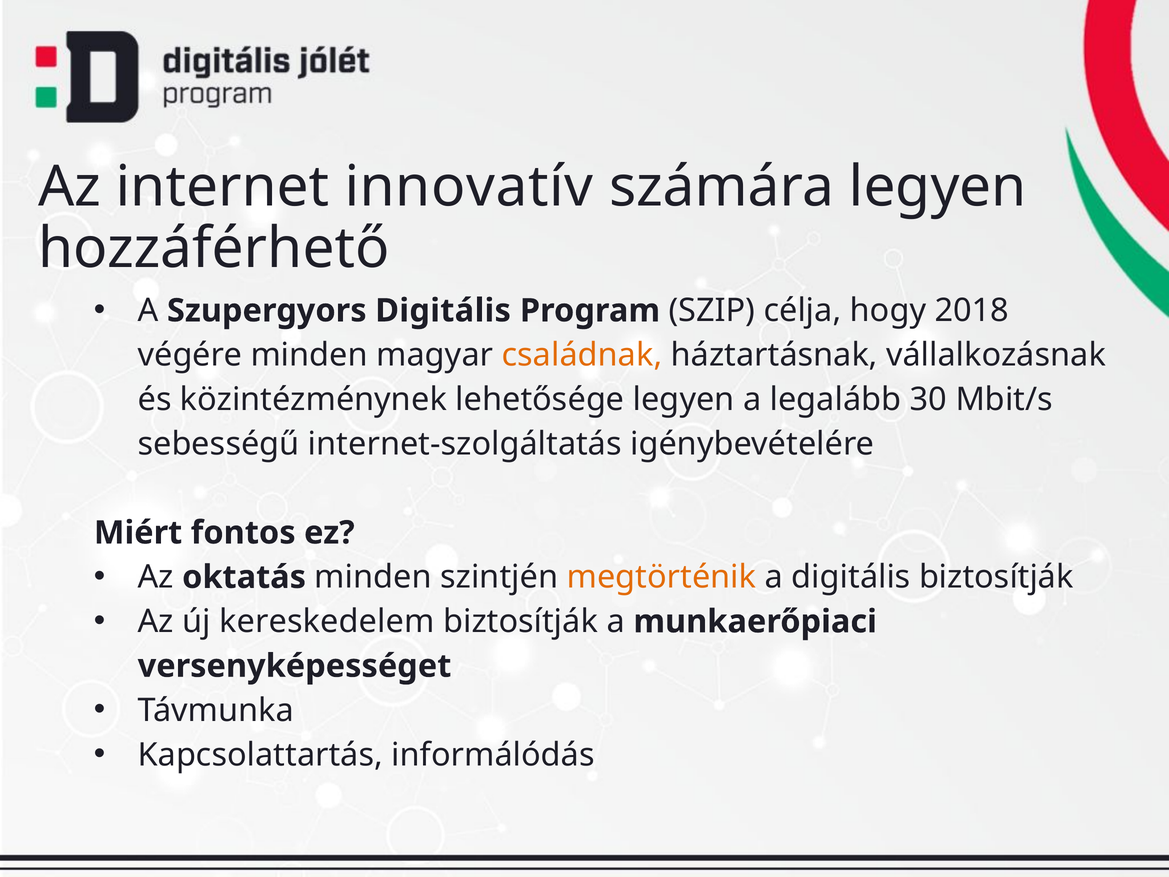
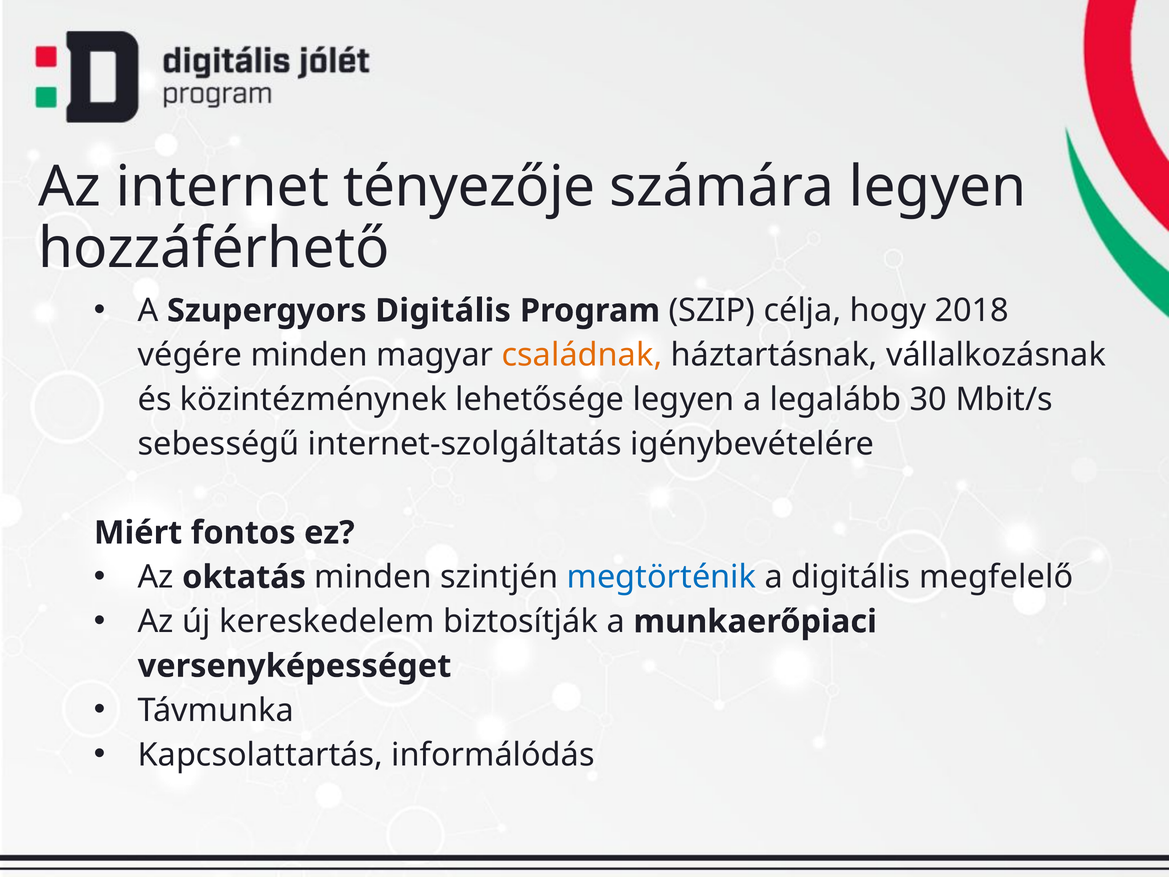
innovatív: innovatív -> tényezője (469, 187)
megtörténik colour: orange -> blue (661, 577)
digitális biztosítják: biztosítják -> megfelelő (996, 577)
